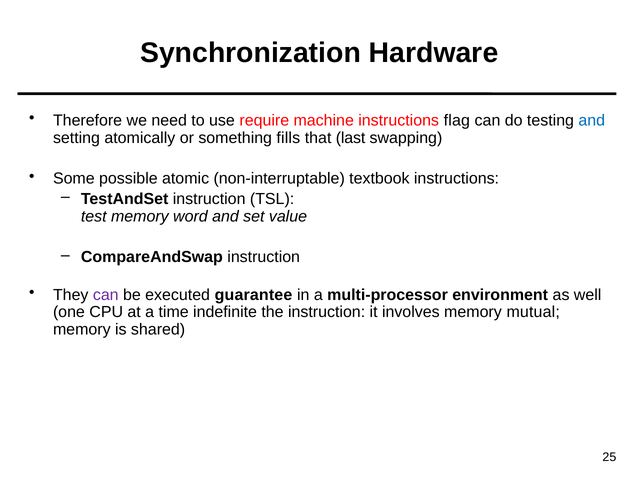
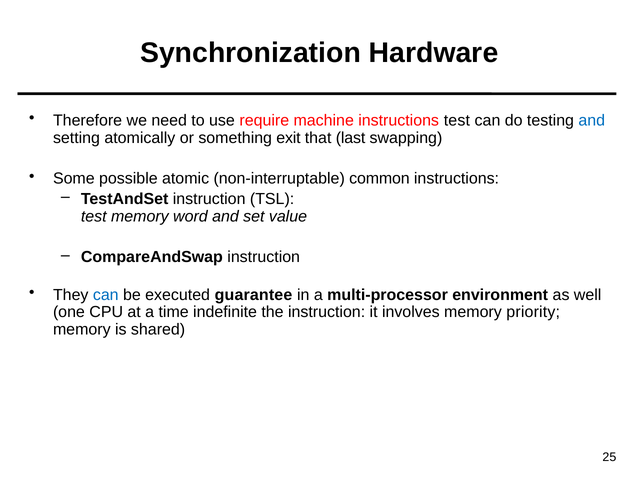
instructions flag: flag -> test (457, 121)
fills: fills -> exit (288, 138)
textbook: textbook -> common (379, 179)
can colour: purple -> blue (106, 295)
mutual: mutual -> priority (533, 312)
